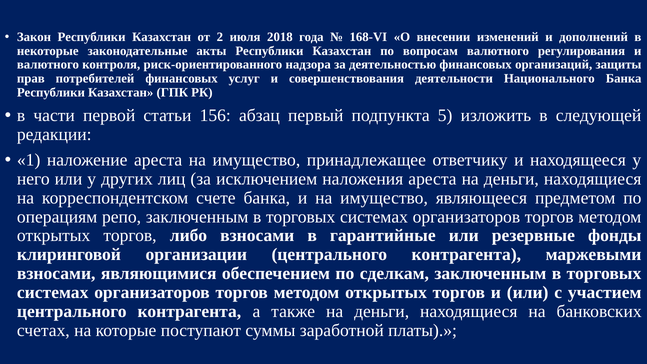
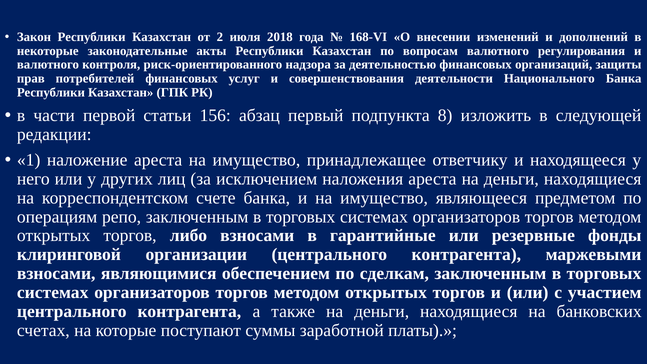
5: 5 -> 8 (445, 115)
